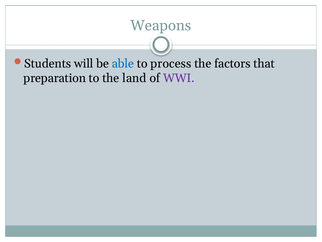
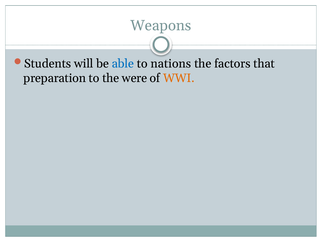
process: process -> nations (171, 63)
land: land -> were (135, 78)
WWI colour: purple -> orange (179, 78)
